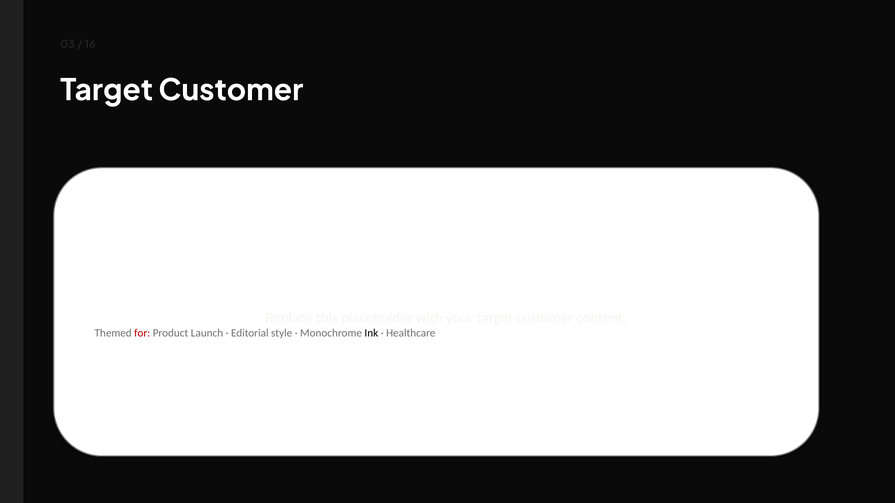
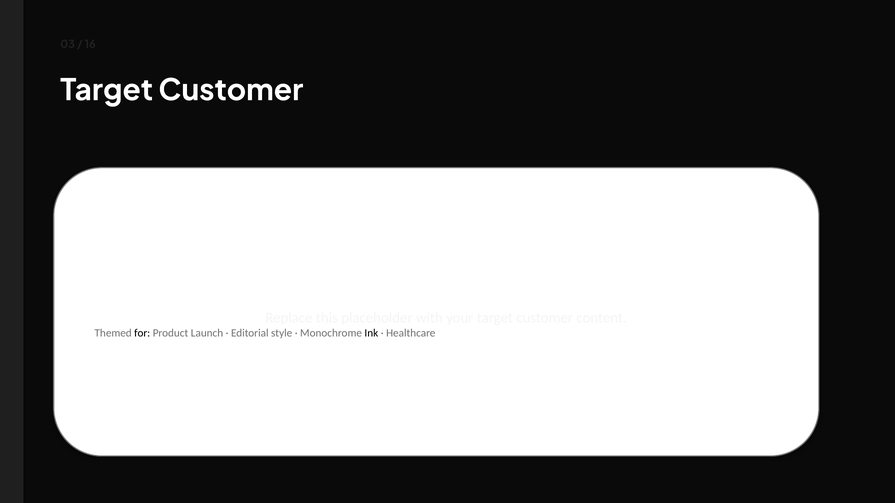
for colour: red -> black (142, 334)
